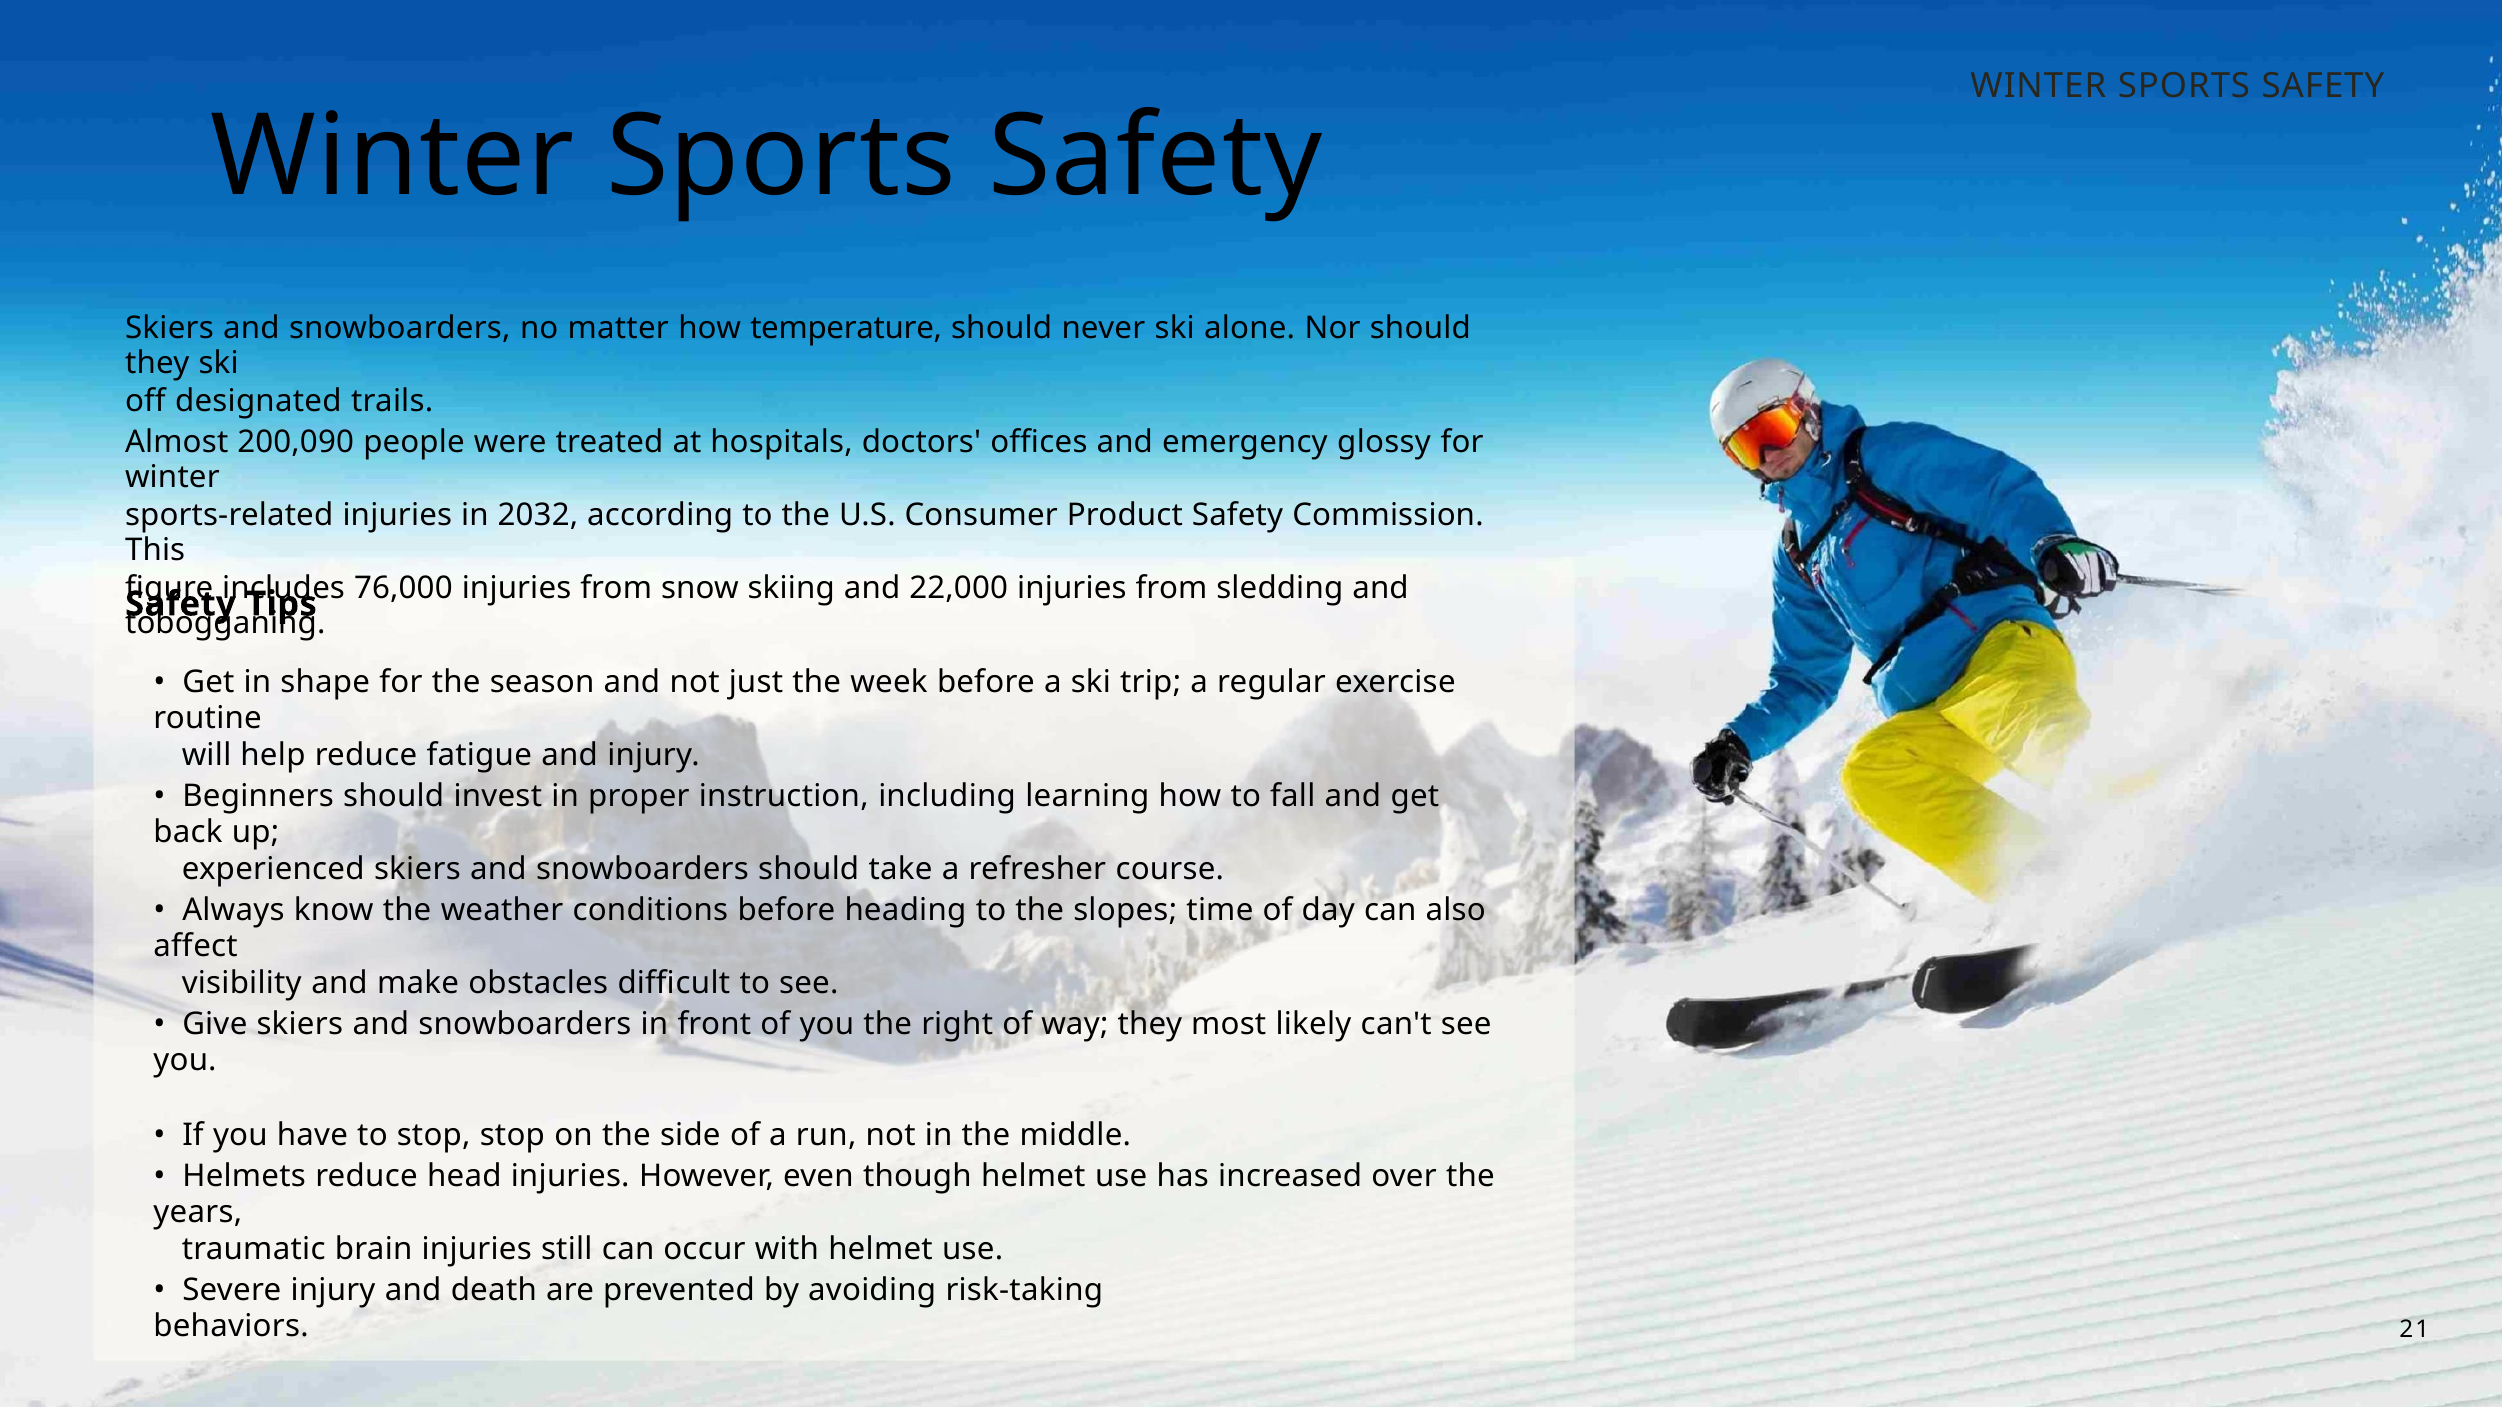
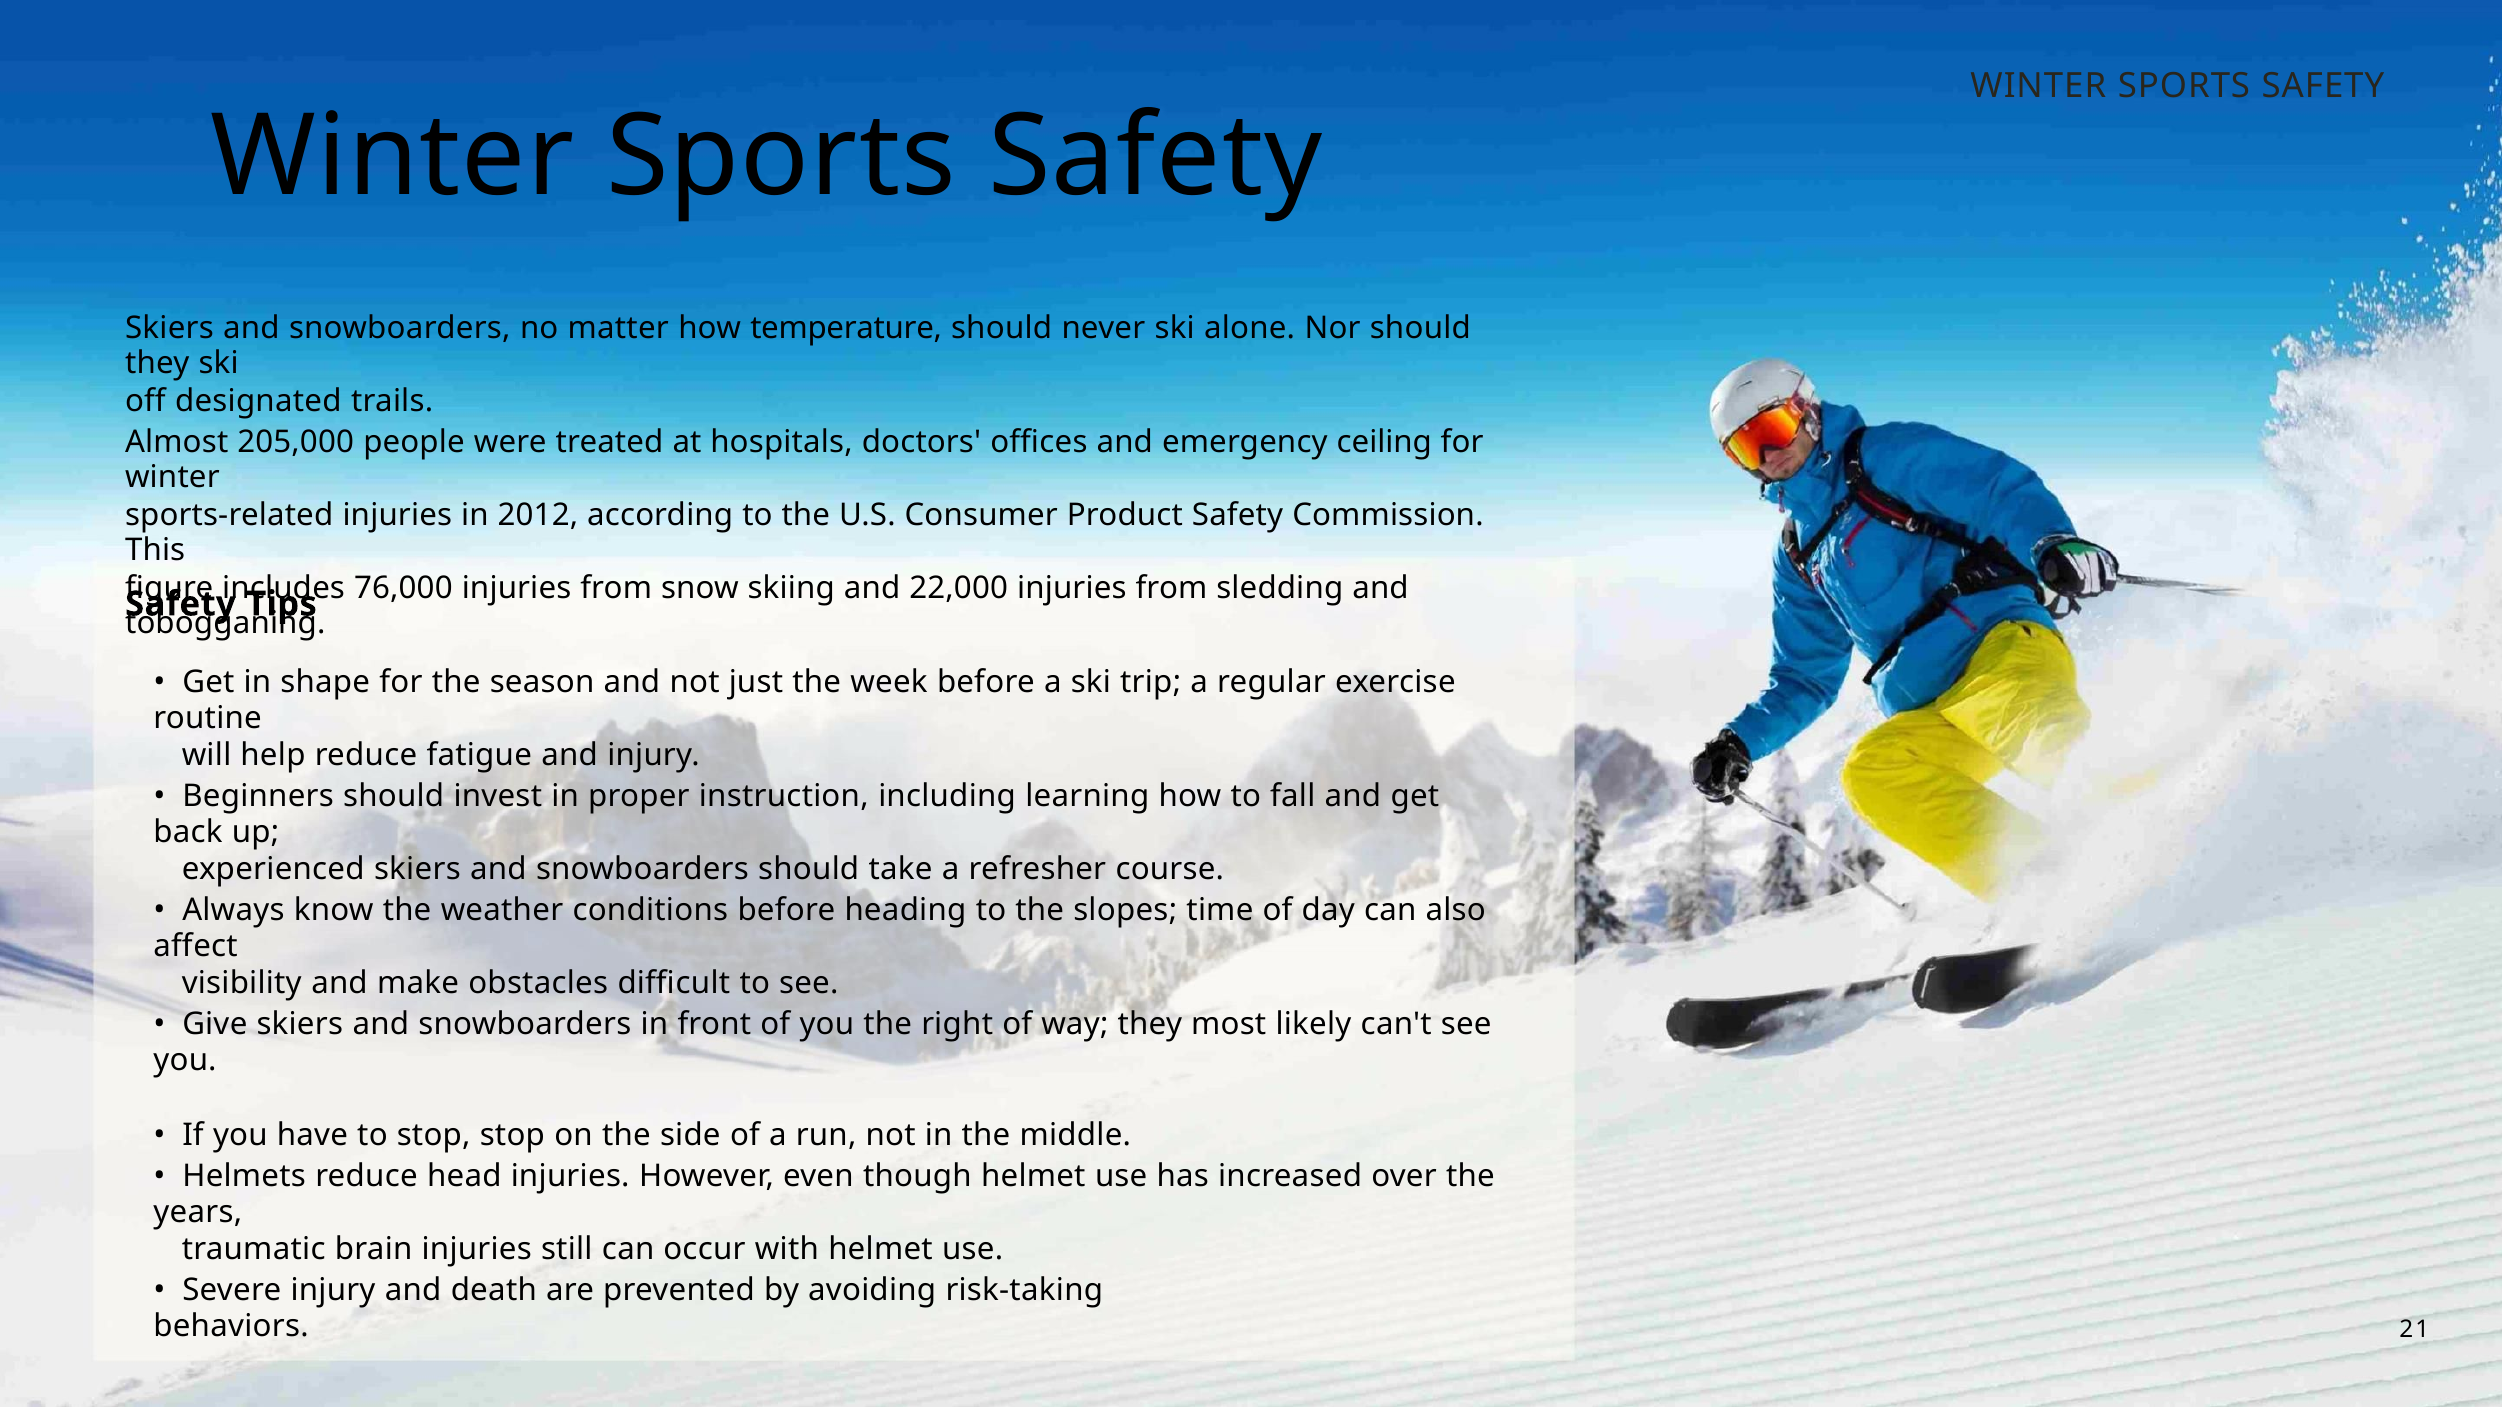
200,090: 200,090 -> 205,000 (296, 442)
glossy: glossy -> ceiling (1384, 442)
2032: 2032 -> 2012 (538, 515)
